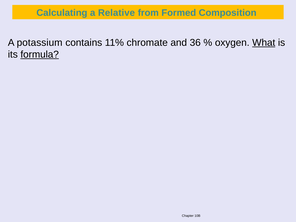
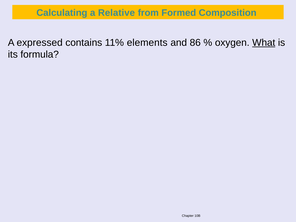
potassium: potassium -> expressed (40, 43)
chromate: chromate -> elements (147, 43)
36: 36 -> 86 (195, 43)
formula underline: present -> none (40, 54)
